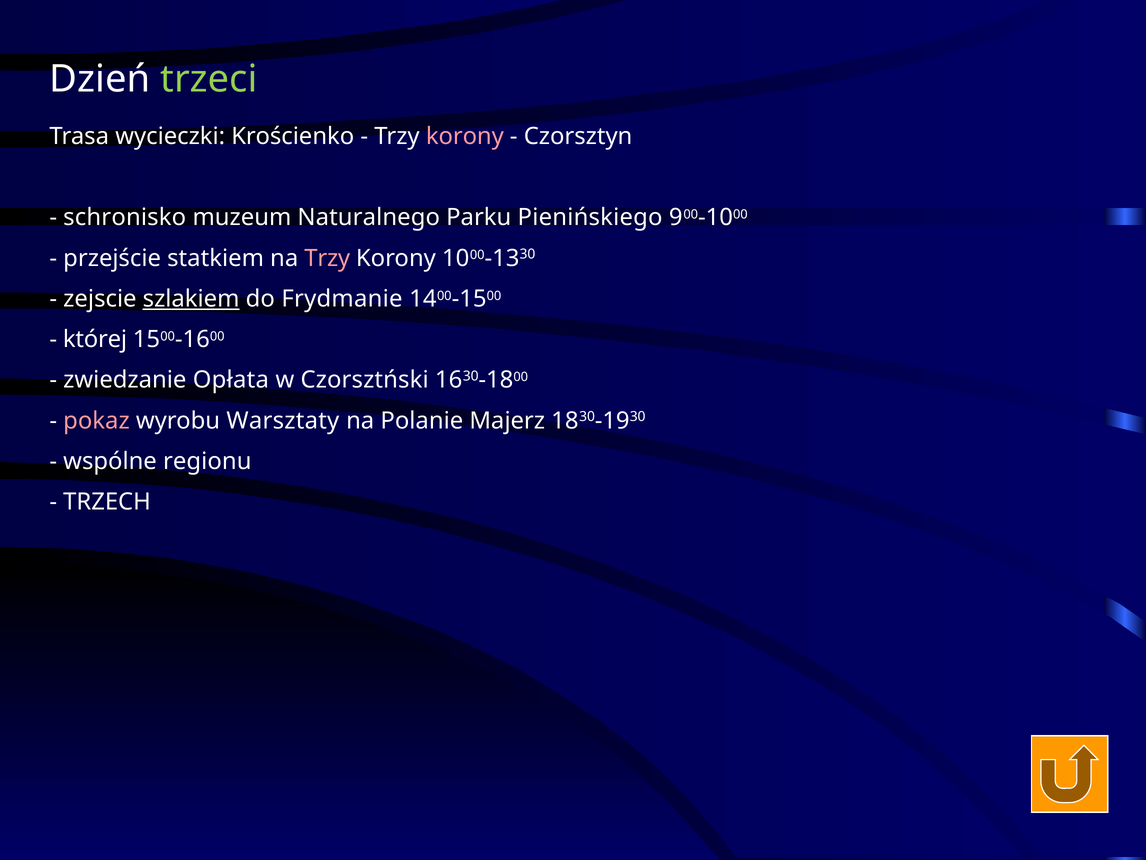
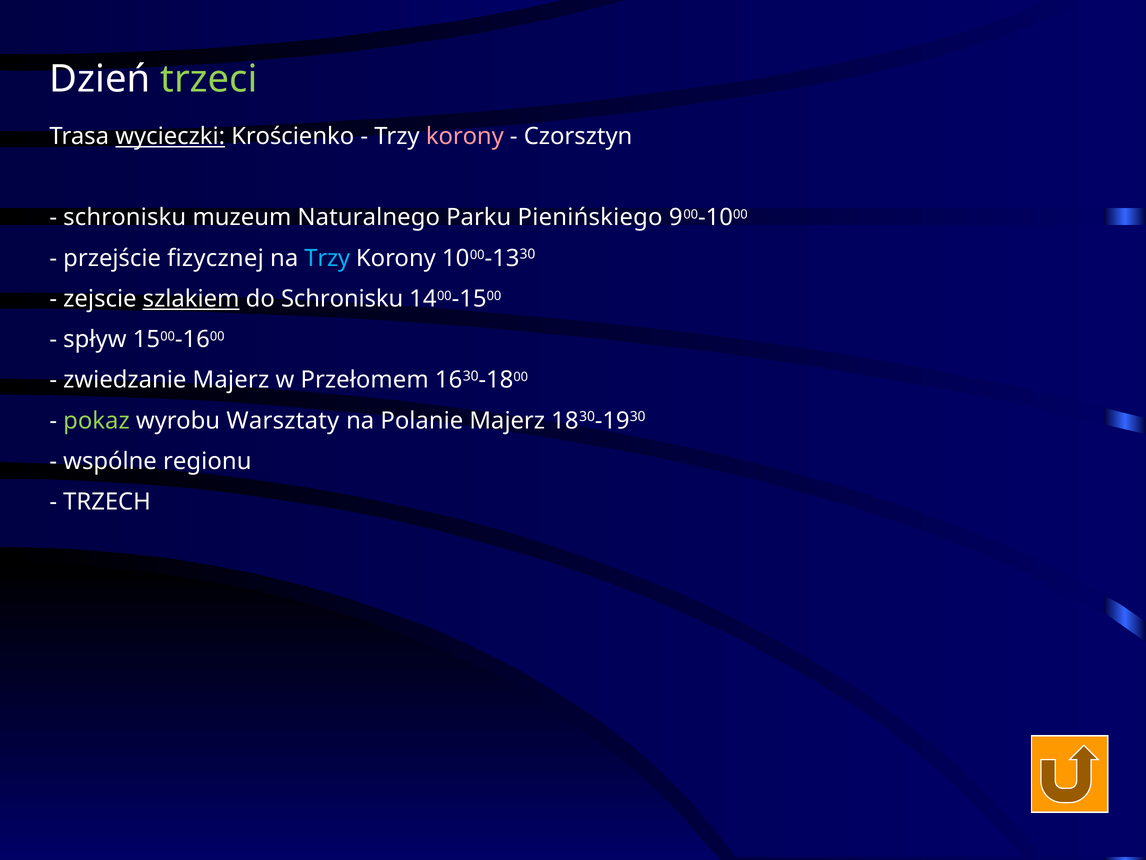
wycieczki underline: none -> present (170, 136)
schronisko: schronisko -> schronisku (125, 217)
statkiem: statkiem -> fizycznej (215, 258)
Trzy colour: pink -> light blue (327, 258)
do Frydmanie: Frydmanie -> Schronisku (342, 299)
której: której -> spływ (95, 339)
zwiedzanie Opłata: Opłata -> Majerz (231, 380)
Czorsztński: Czorsztński -> Przełomem (365, 380)
pokaz colour: pink -> light green (96, 420)
